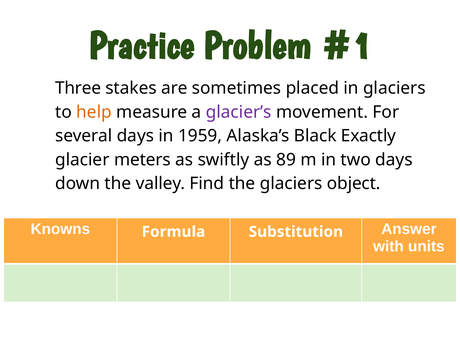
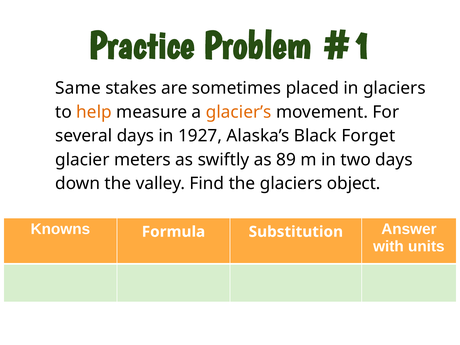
Three: Three -> Same (78, 88)
glacier’s colour: purple -> orange (239, 112)
1959: 1959 -> 1927 (200, 136)
Exactly: Exactly -> Forget (368, 136)
